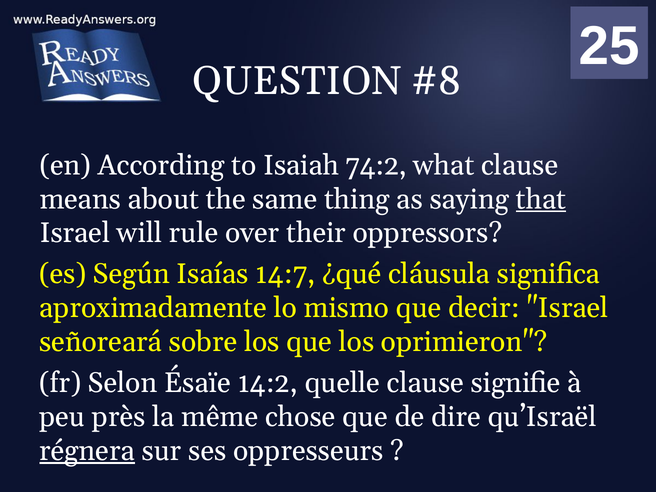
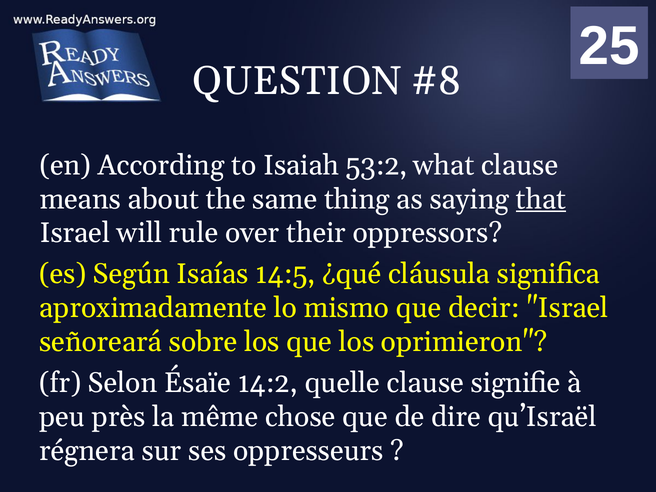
74:2: 74:2 -> 53:2 (376, 165)
14:7: 14:7 -> 14:5 (285, 274)
régnera underline: present -> none (87, 451)
